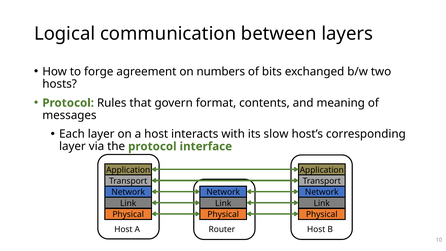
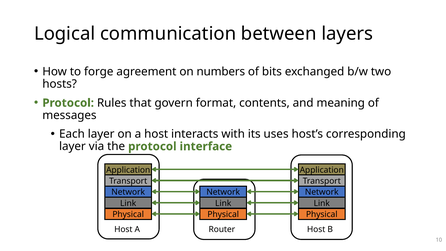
slow: slow -> uses (276, 134)
